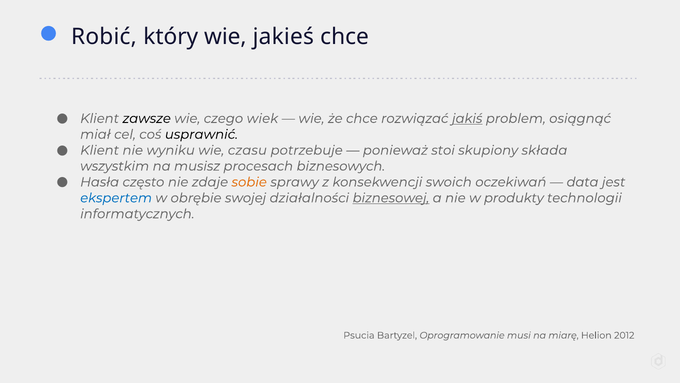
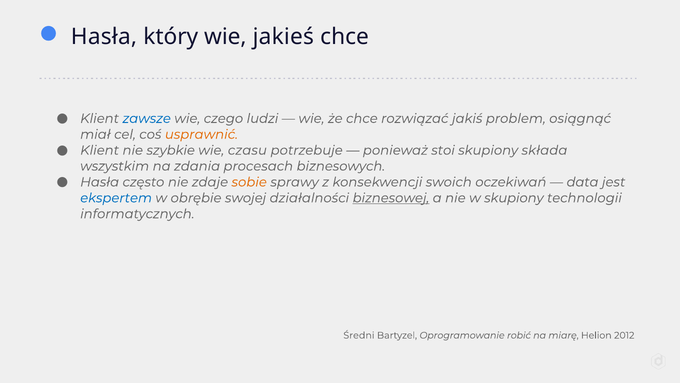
Robić: Robić -> Hasła (104, 37)
zawsze colour: black -> blue (147, 118)
wiek: wiek -> ludzi (262, 118)
jakiś underline: present -> none (467, 118)
usprawnić colour: black -> orange (201, 134)
wyniku: wyniku -> szybkie (171, 150)
musisz: musisz -> zdania (197, 166)
w produkty: produkty -> skupiony (514, 198)
Psucia: Psucia -> Średni (359, 335)
musi: musi -> robić (519, 335)
